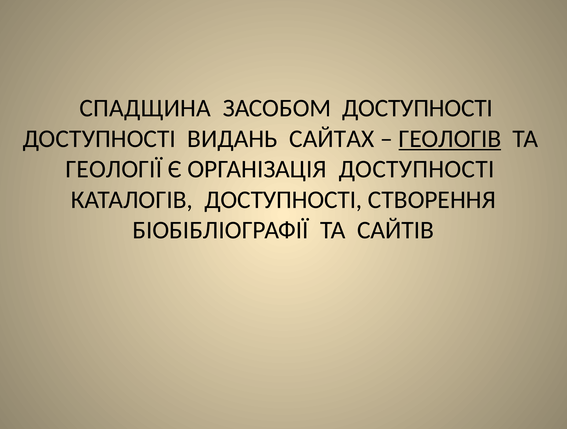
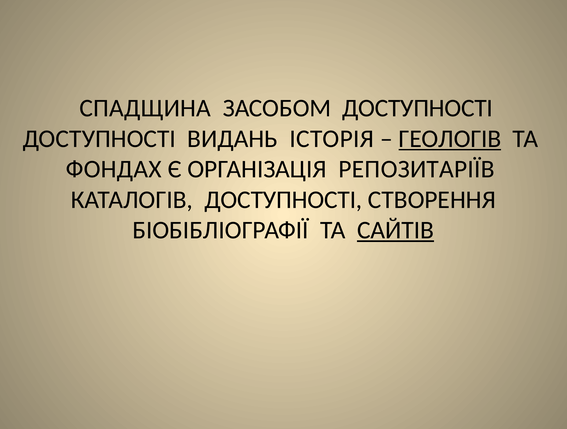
САЙТАХ: САЙТАХ -> ІСТОРІЯ (332, 139)
ГЕОЛОГІЇ: ГЕОЛОГІЇ -> ФОНДАХ (114, 169)
ОРГАНІЗАЦІЯ ДОСТУПНОСТІ: ДОСТУПНОСТІ -> РЕПОЗИТАРІЇВ (417, 169)
САЙТІВ underline: none -> present (396, 230)
